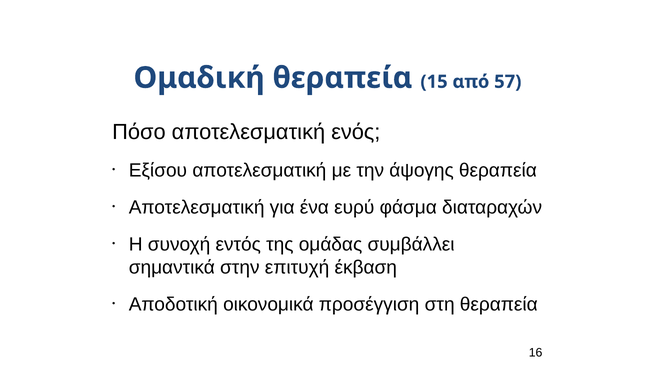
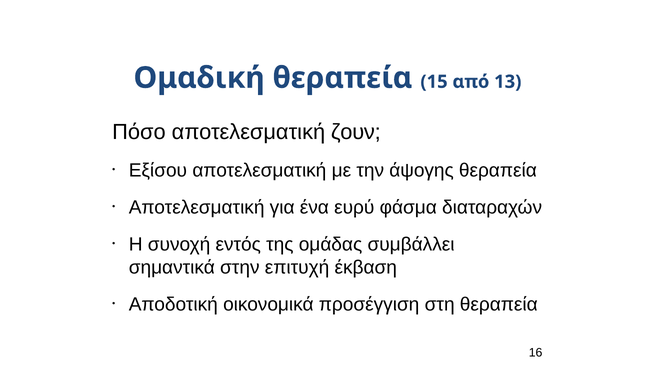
57: 57 -> 13 (508, 82)
ενός: ενός -> ζουν (356, 132)
